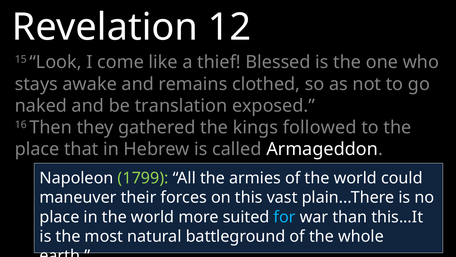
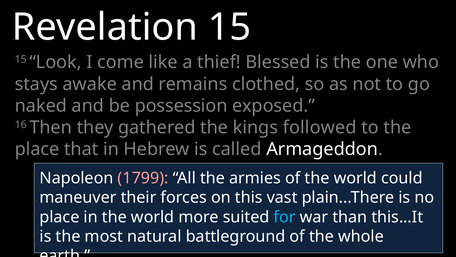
Revelation 12: 12 -> 15 (230, 27)
translation: translation -> possession (181, 106)
1799 colour: light green -> pink (143, 178)
